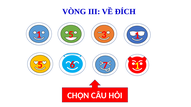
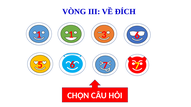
5: 5 -> 1 (71, 35)
3 1: 1 -> 6 (137, 36)
7 1: 1 -> 7 (137, 66)
